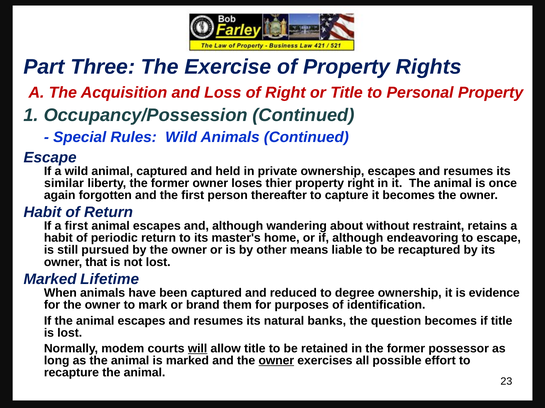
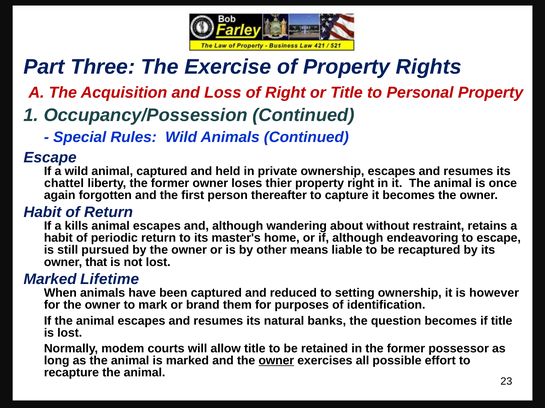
similar: similar -> chattel (64, 183)
a first: first -> kills (76, 226)
degree: degree -> setting (355, 293)
evidence: evidence -> however (494, 293)
will underline: present -> none (198, 349)
